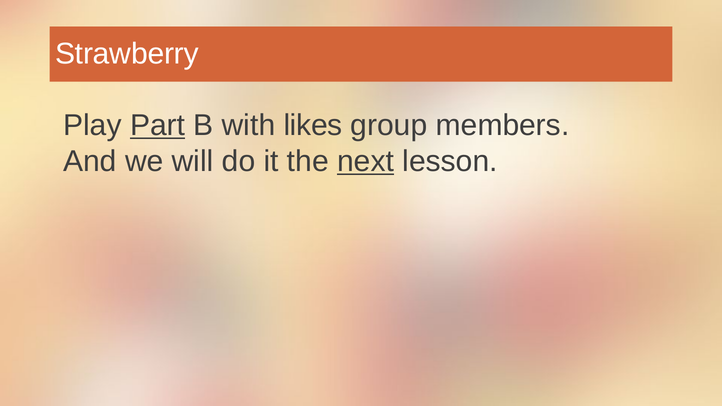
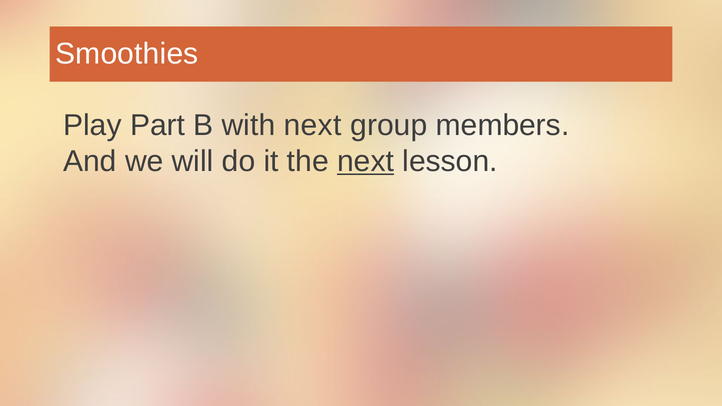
Strawberry: Strawberry -> Smoothies (127, 54)
Part underline: present -> none (158, 125)
with likes: likes -> next (313, 125)
